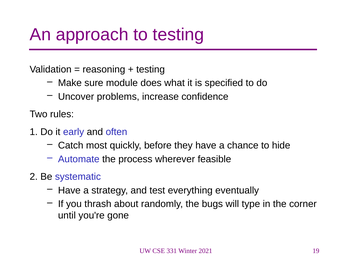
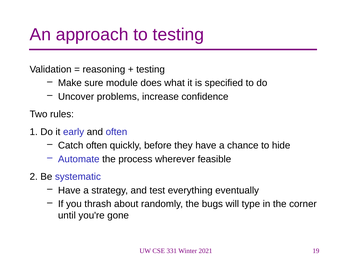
Catch most: most -> often (97, 145)
